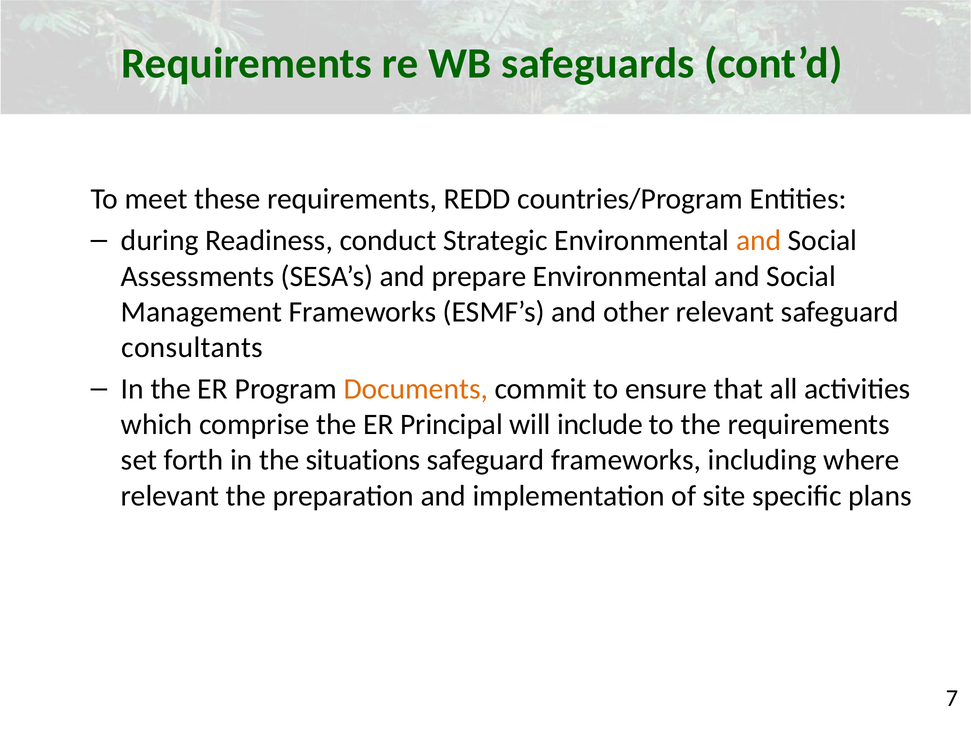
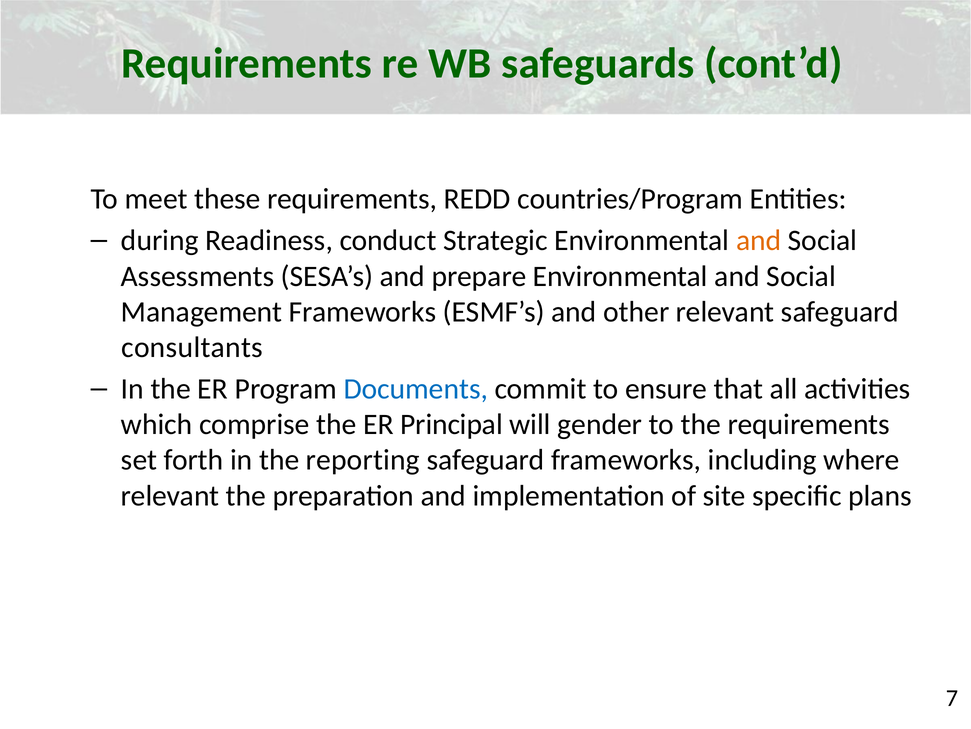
Documents colour: orange -> blue (416, 389)
include: include -> gender (600, 424)
situations: situations -> reporting (363, 460)
